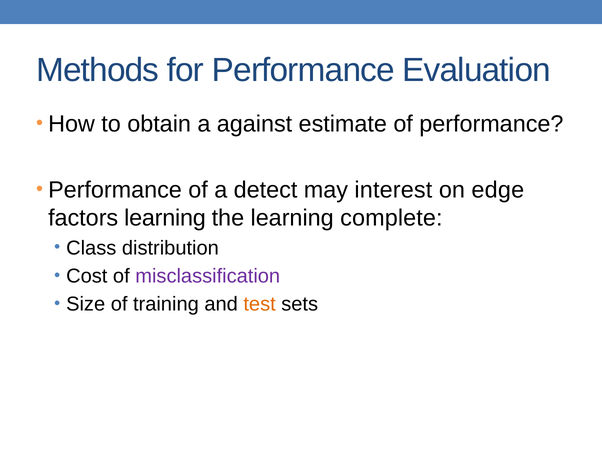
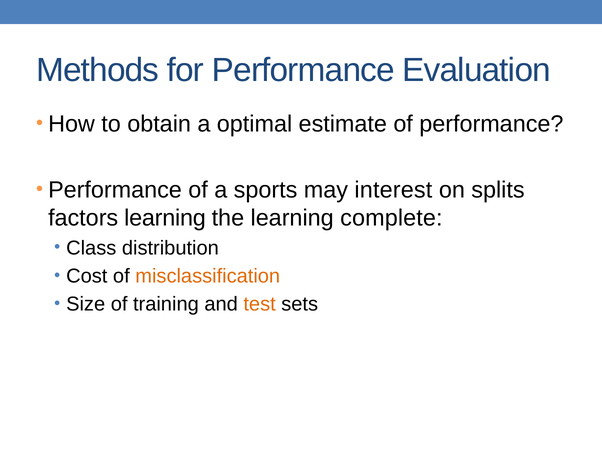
against: against -> optimal (255, 124)
detect: detect -> sports (266, 190)
edge: edge -> splits (498, 190)
misclassification colour: purple -> orange (208, 276)
